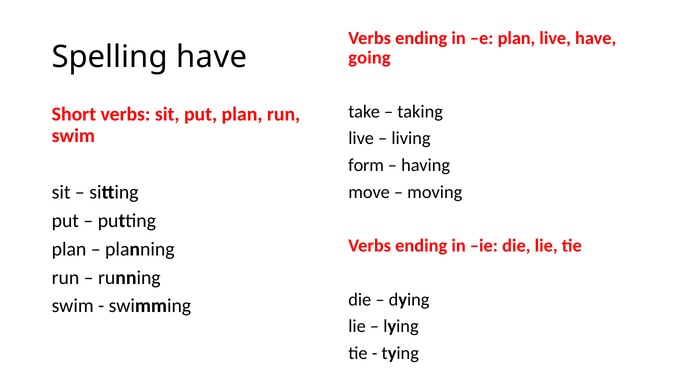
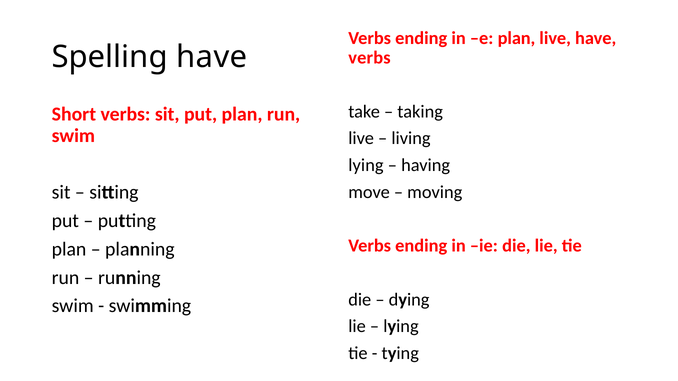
going: going -> verbs (369, 58)
form: form -> lying (366, 165)
